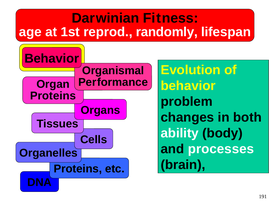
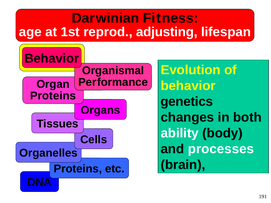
randomly: randomly -> adjusting (167, 32)
problem: problem -> genetics (187, 102)
